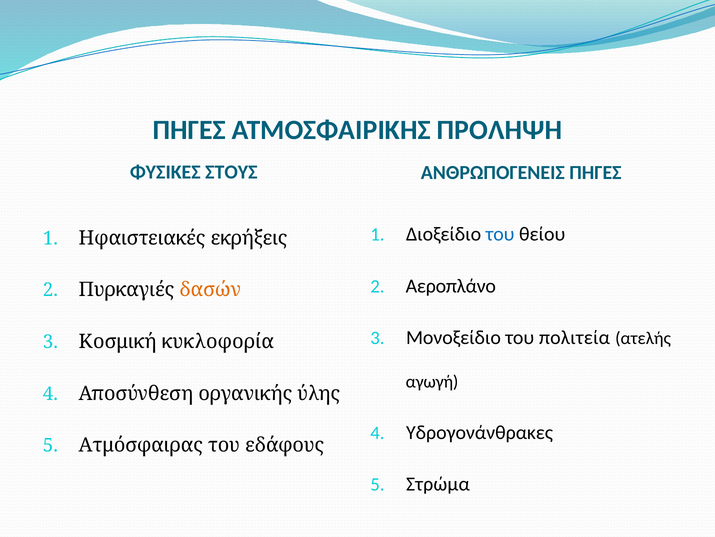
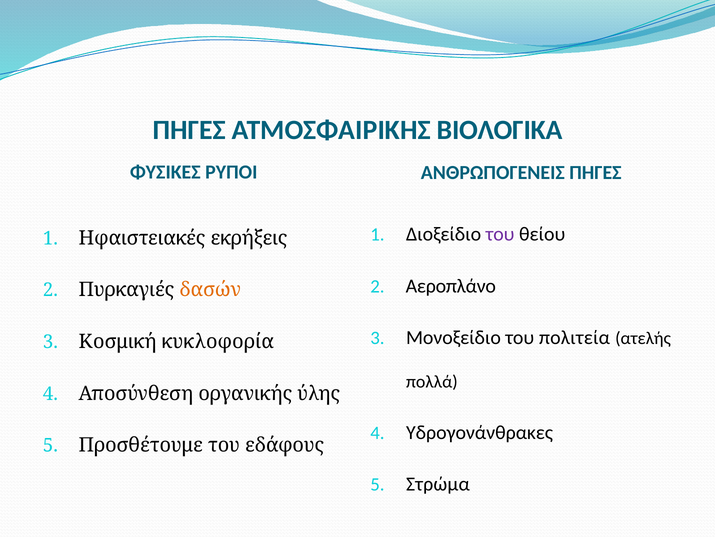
ΠΡΟΛΗΨΗ: ΠΡΟΛΗΨΗ -> ΒΙΟΛΟΓΙΚΑ (500, 130)
ΣΤΟΥΣ: ΣΤΟΥΣ -> ΡΥΠΟΙ (231, 172)
του colour: blue -> purple (500, 234)
αγωγή: αγωγή -> πολλά (432, 381)
Ατμόσφαιρας: Ατμόσφαιρας -> Προσθέτουμε (141, 445)
